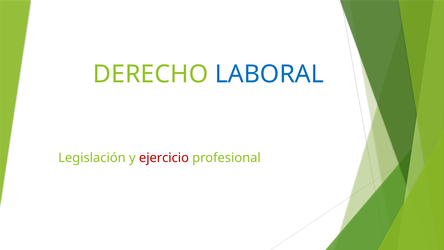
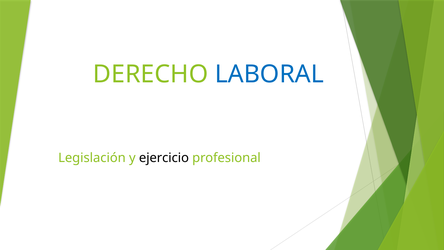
ejercicio colour: red -> black (164, 158)
